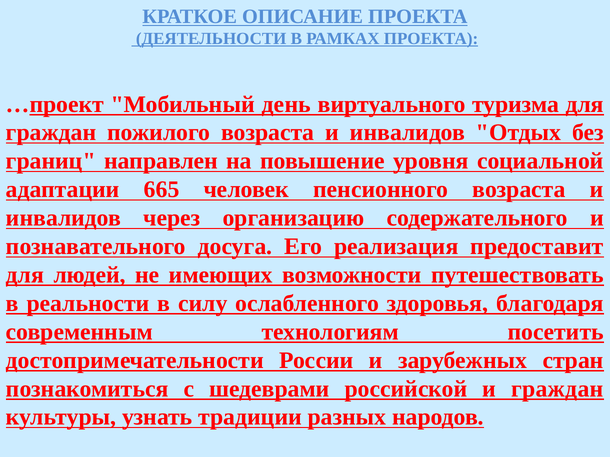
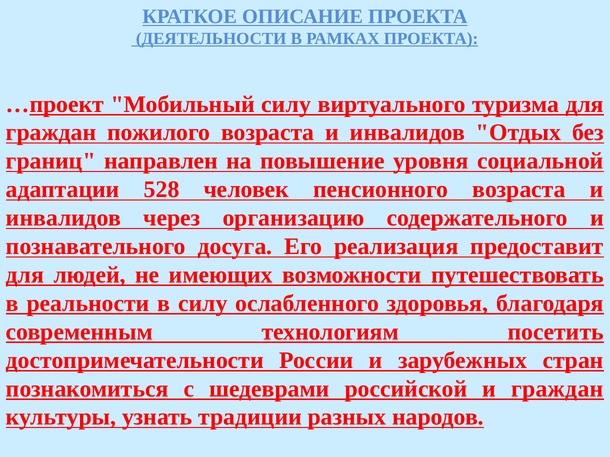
Мобильный день: день -> силу (286, 104)
665: 665 -> 528 (162, 190)
